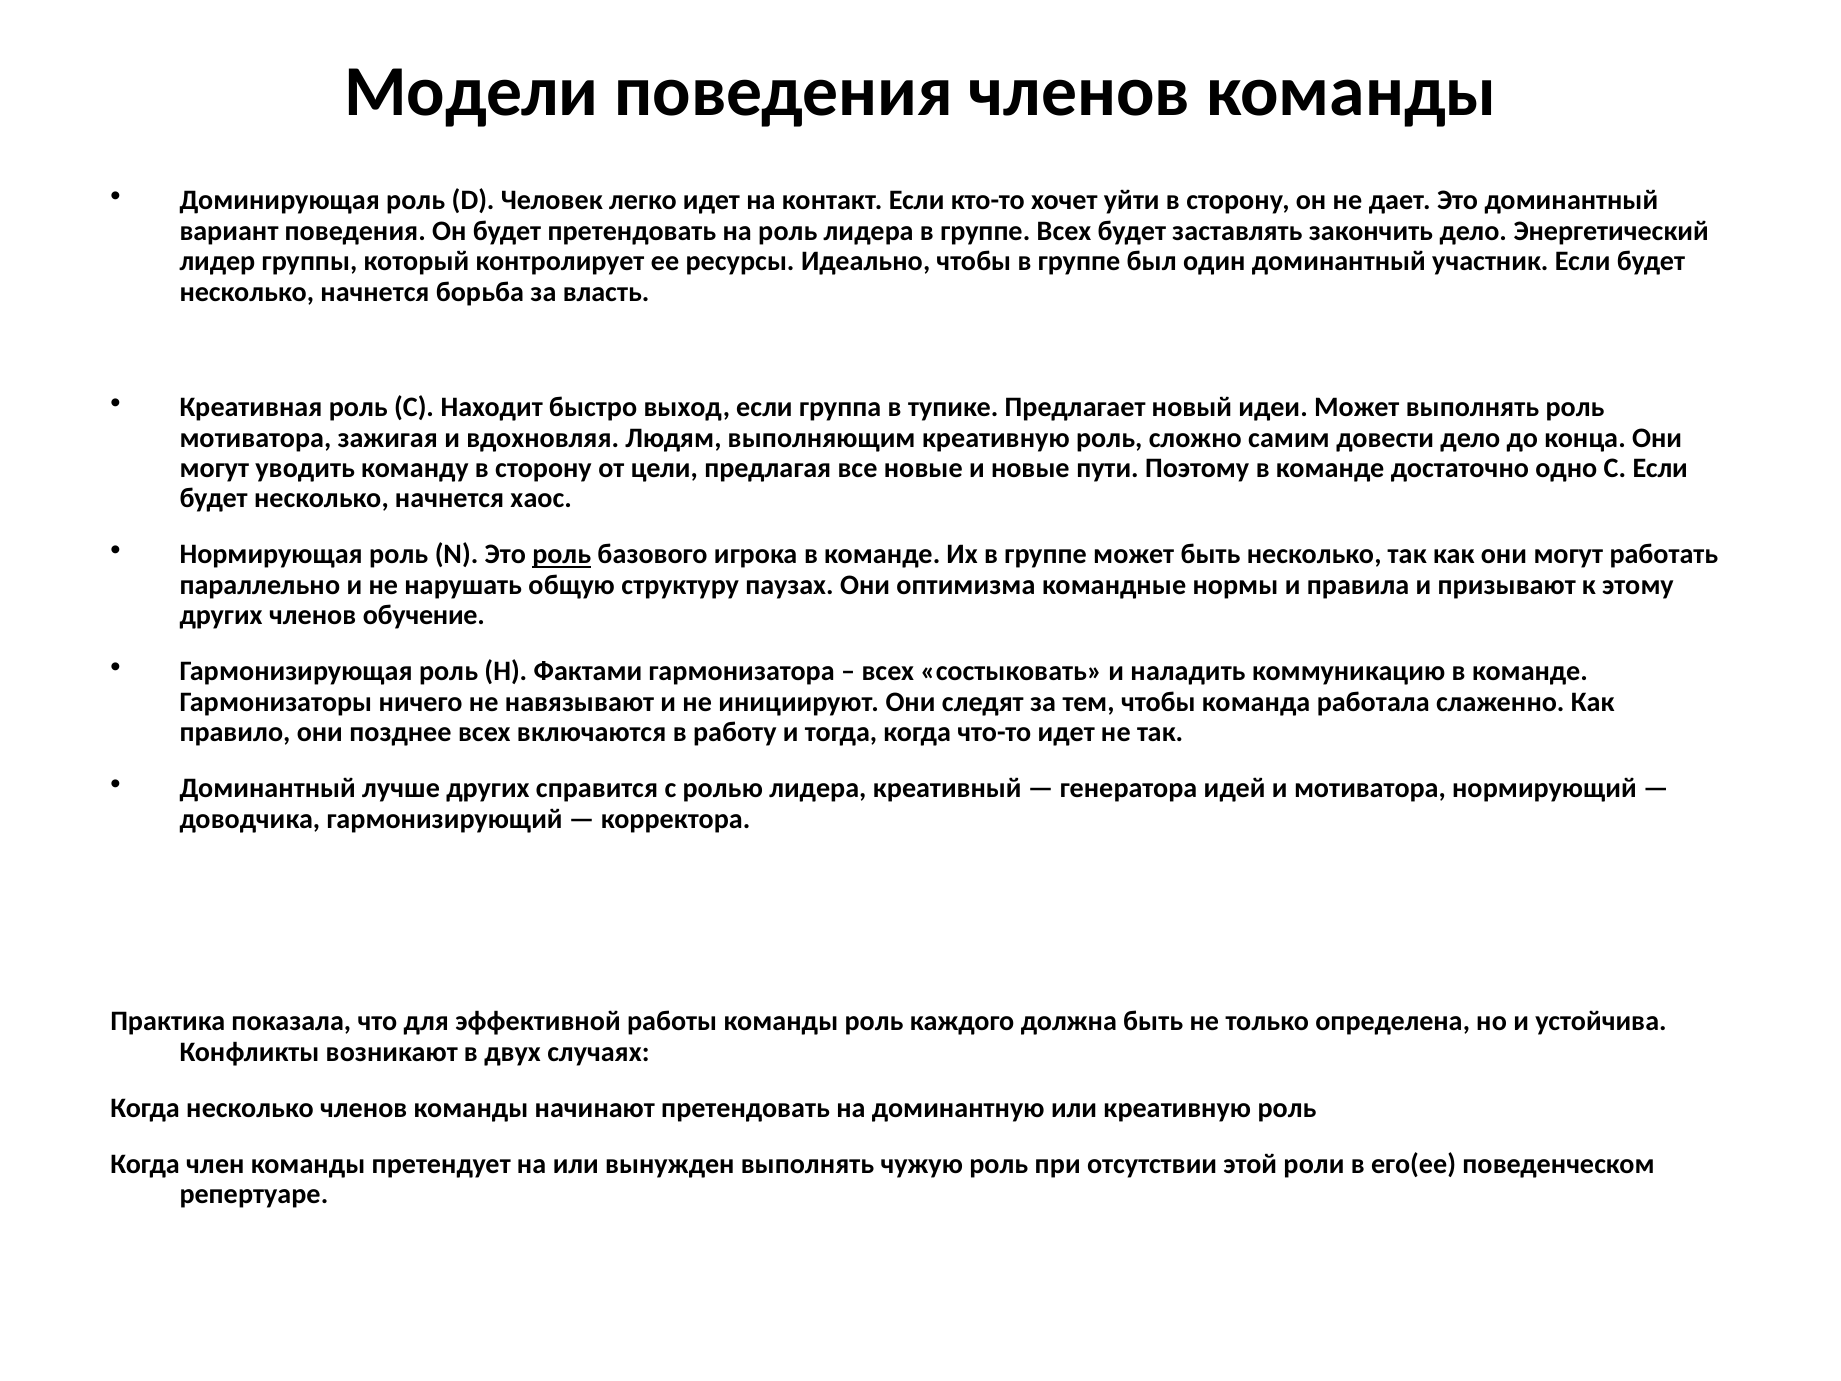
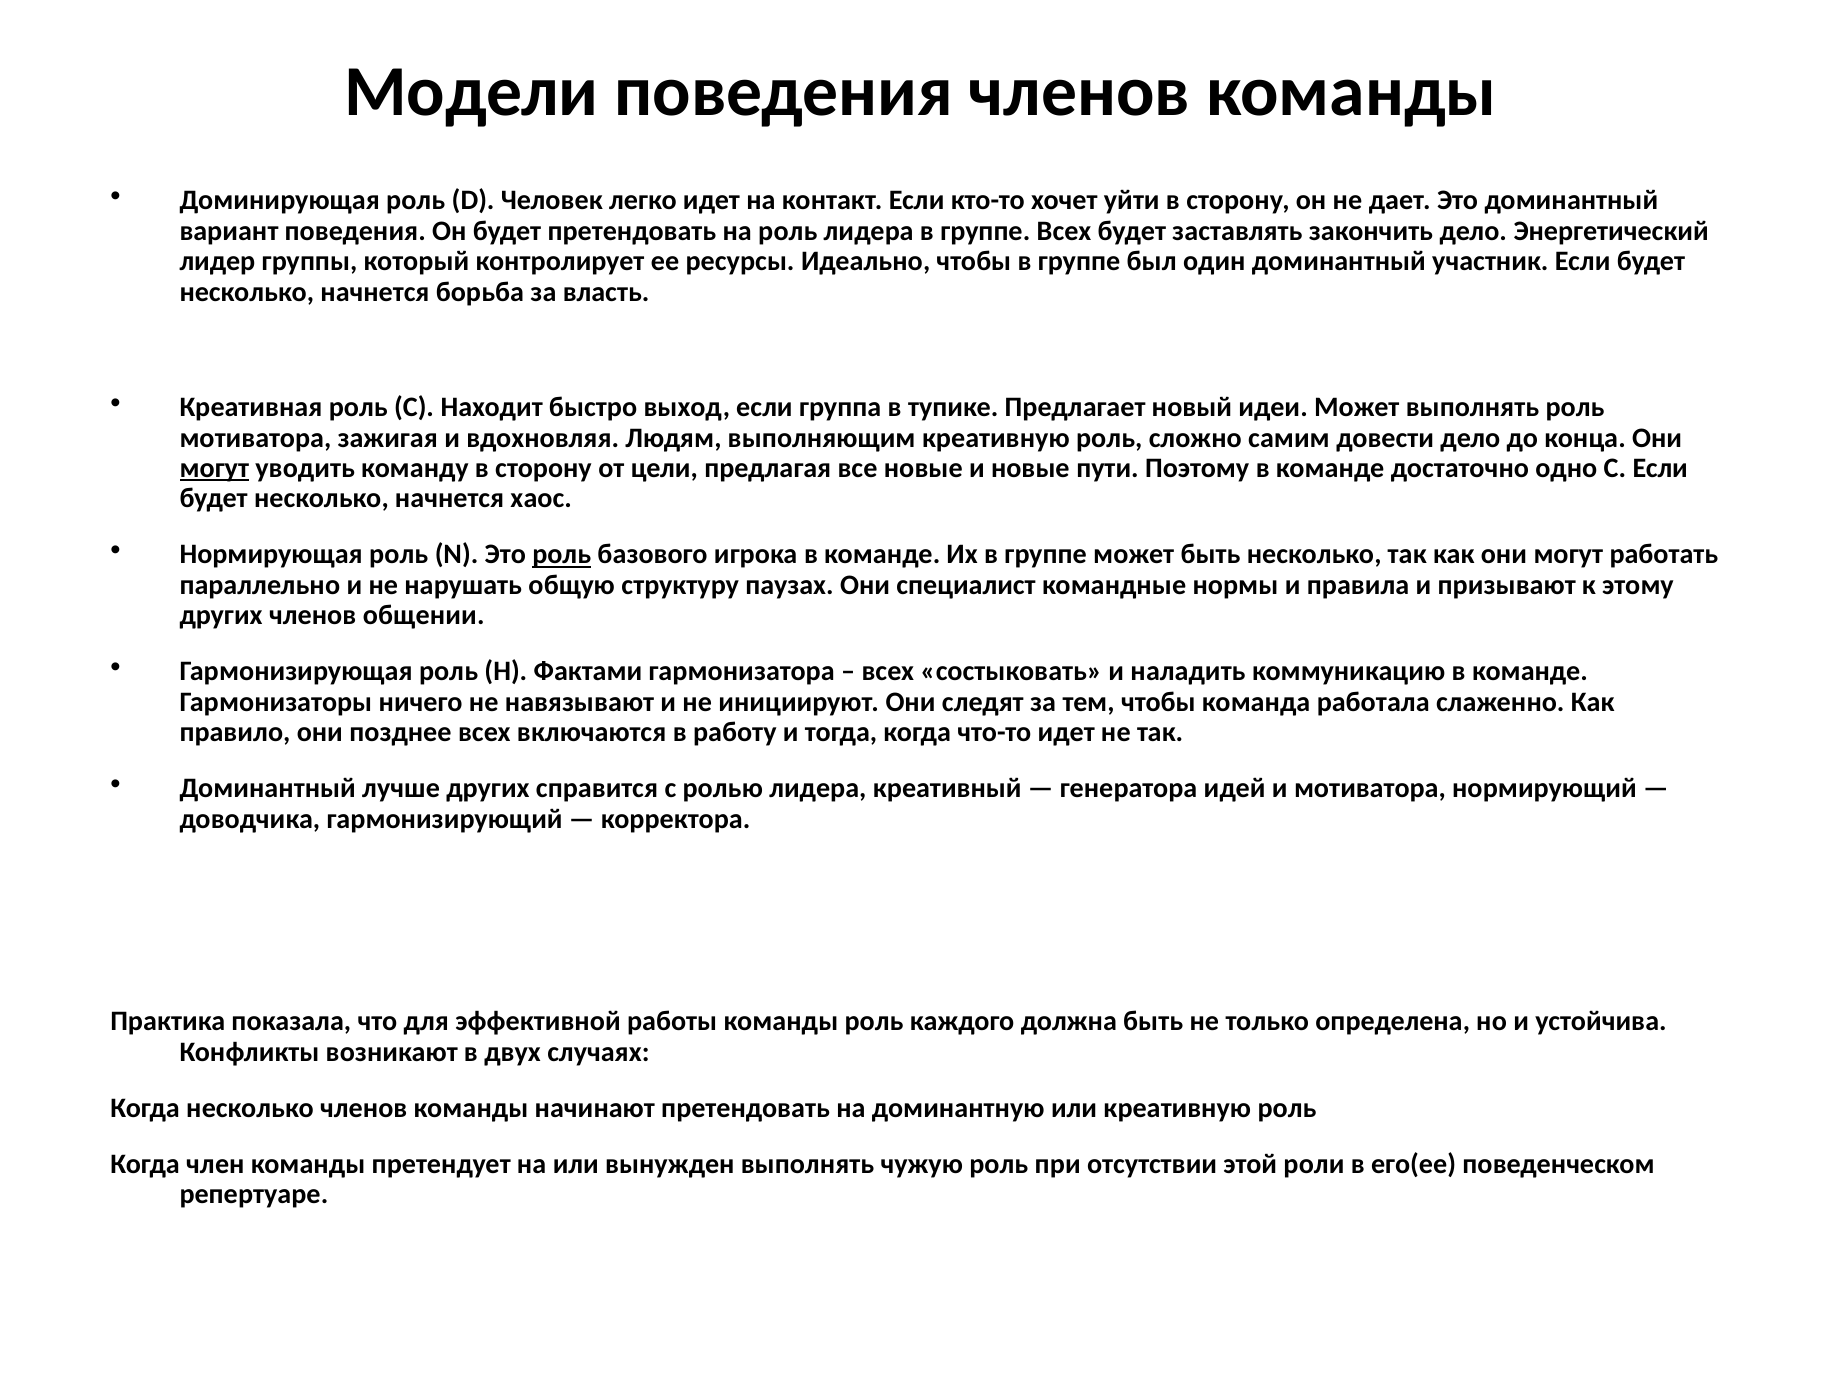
могут underline: none -> present (214, 468)
оптимизма: оптимизма -> специалист (966, 585)
обучение: обучение -> общении (424, 615)
